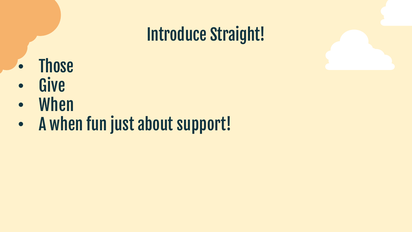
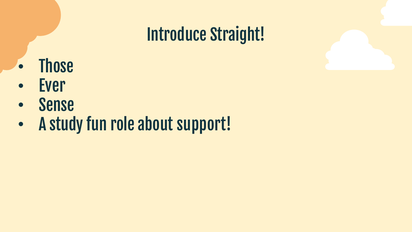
Give: Give -> Ever (52, 87)
When: When -> Sense (57, 106)
A when: when -> study (66, 125)
just: just -> role (122, 125)
